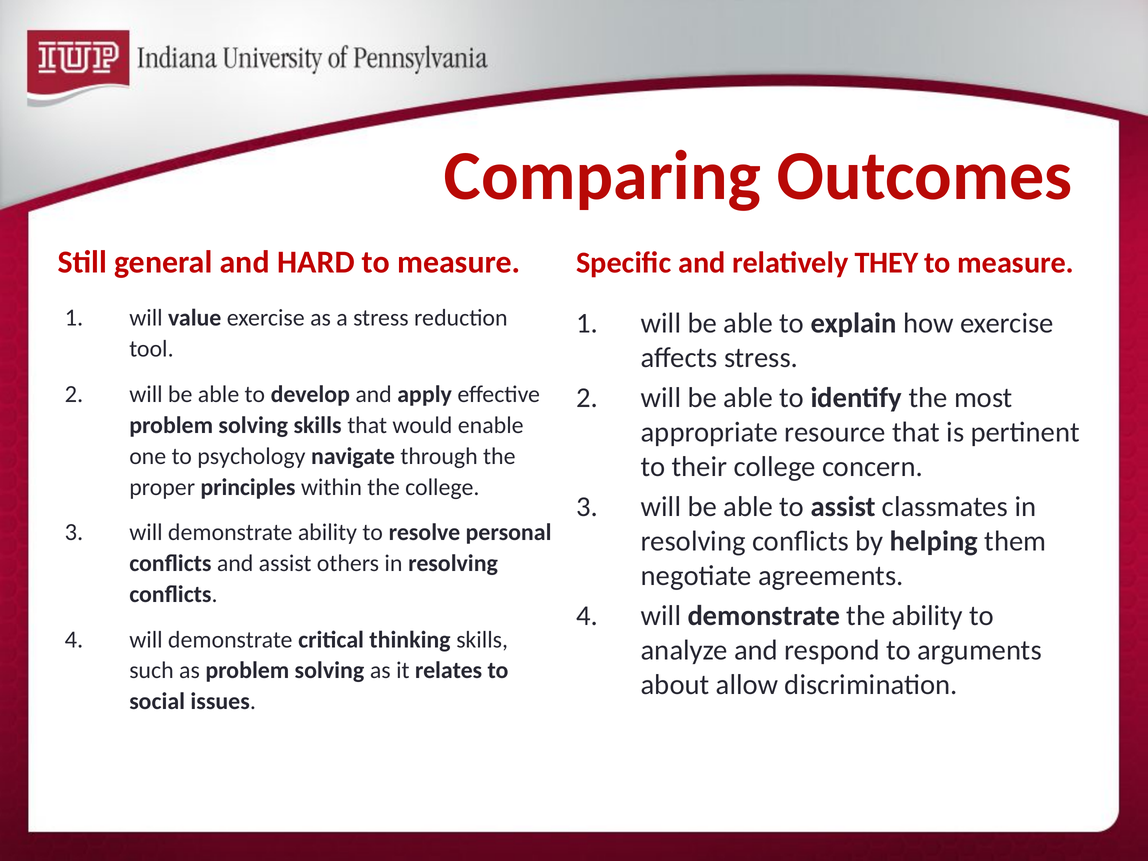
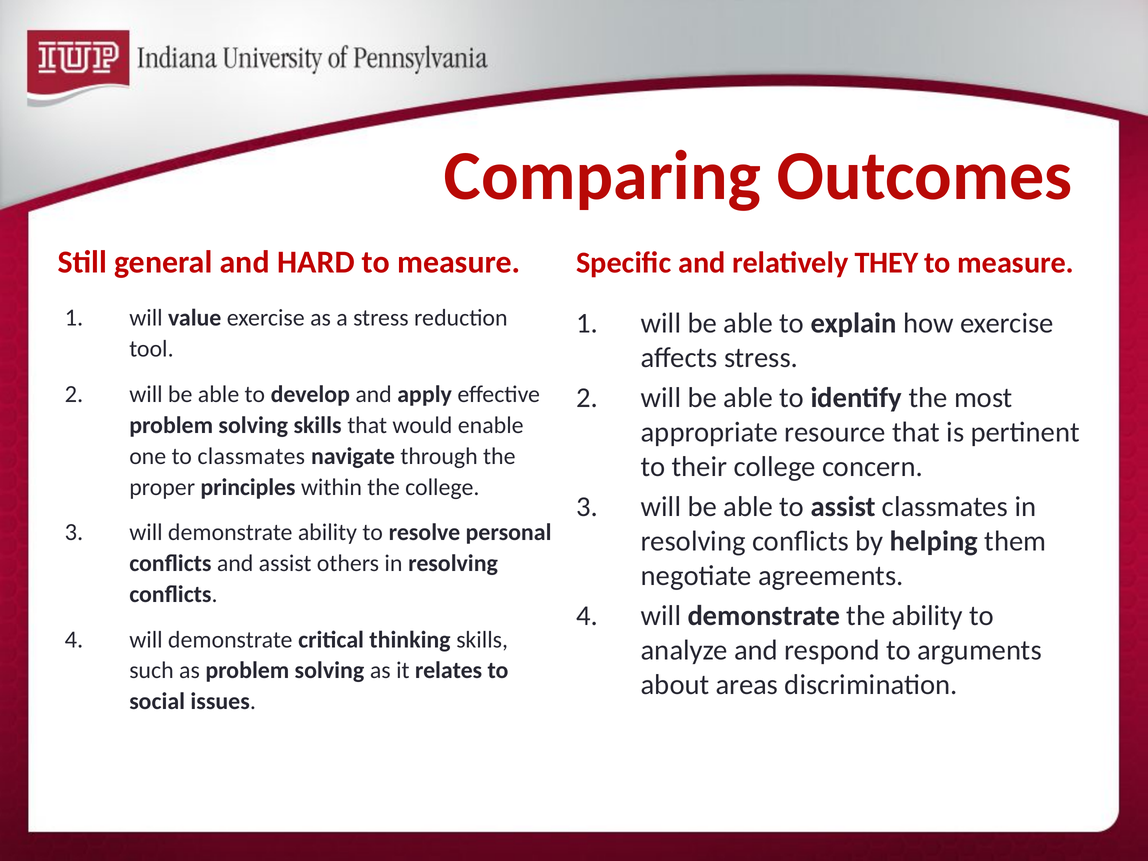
to psychology: psychology -> classmates (251, 456)
allow: allow -> areas (747, 685)
